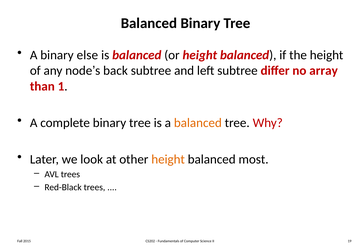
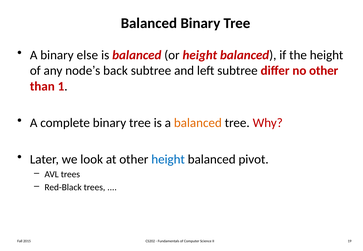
no array: array -> other (324, 71)
height colour: orange -> blue (168, 159)
most: most -> pivot (254, 159)
